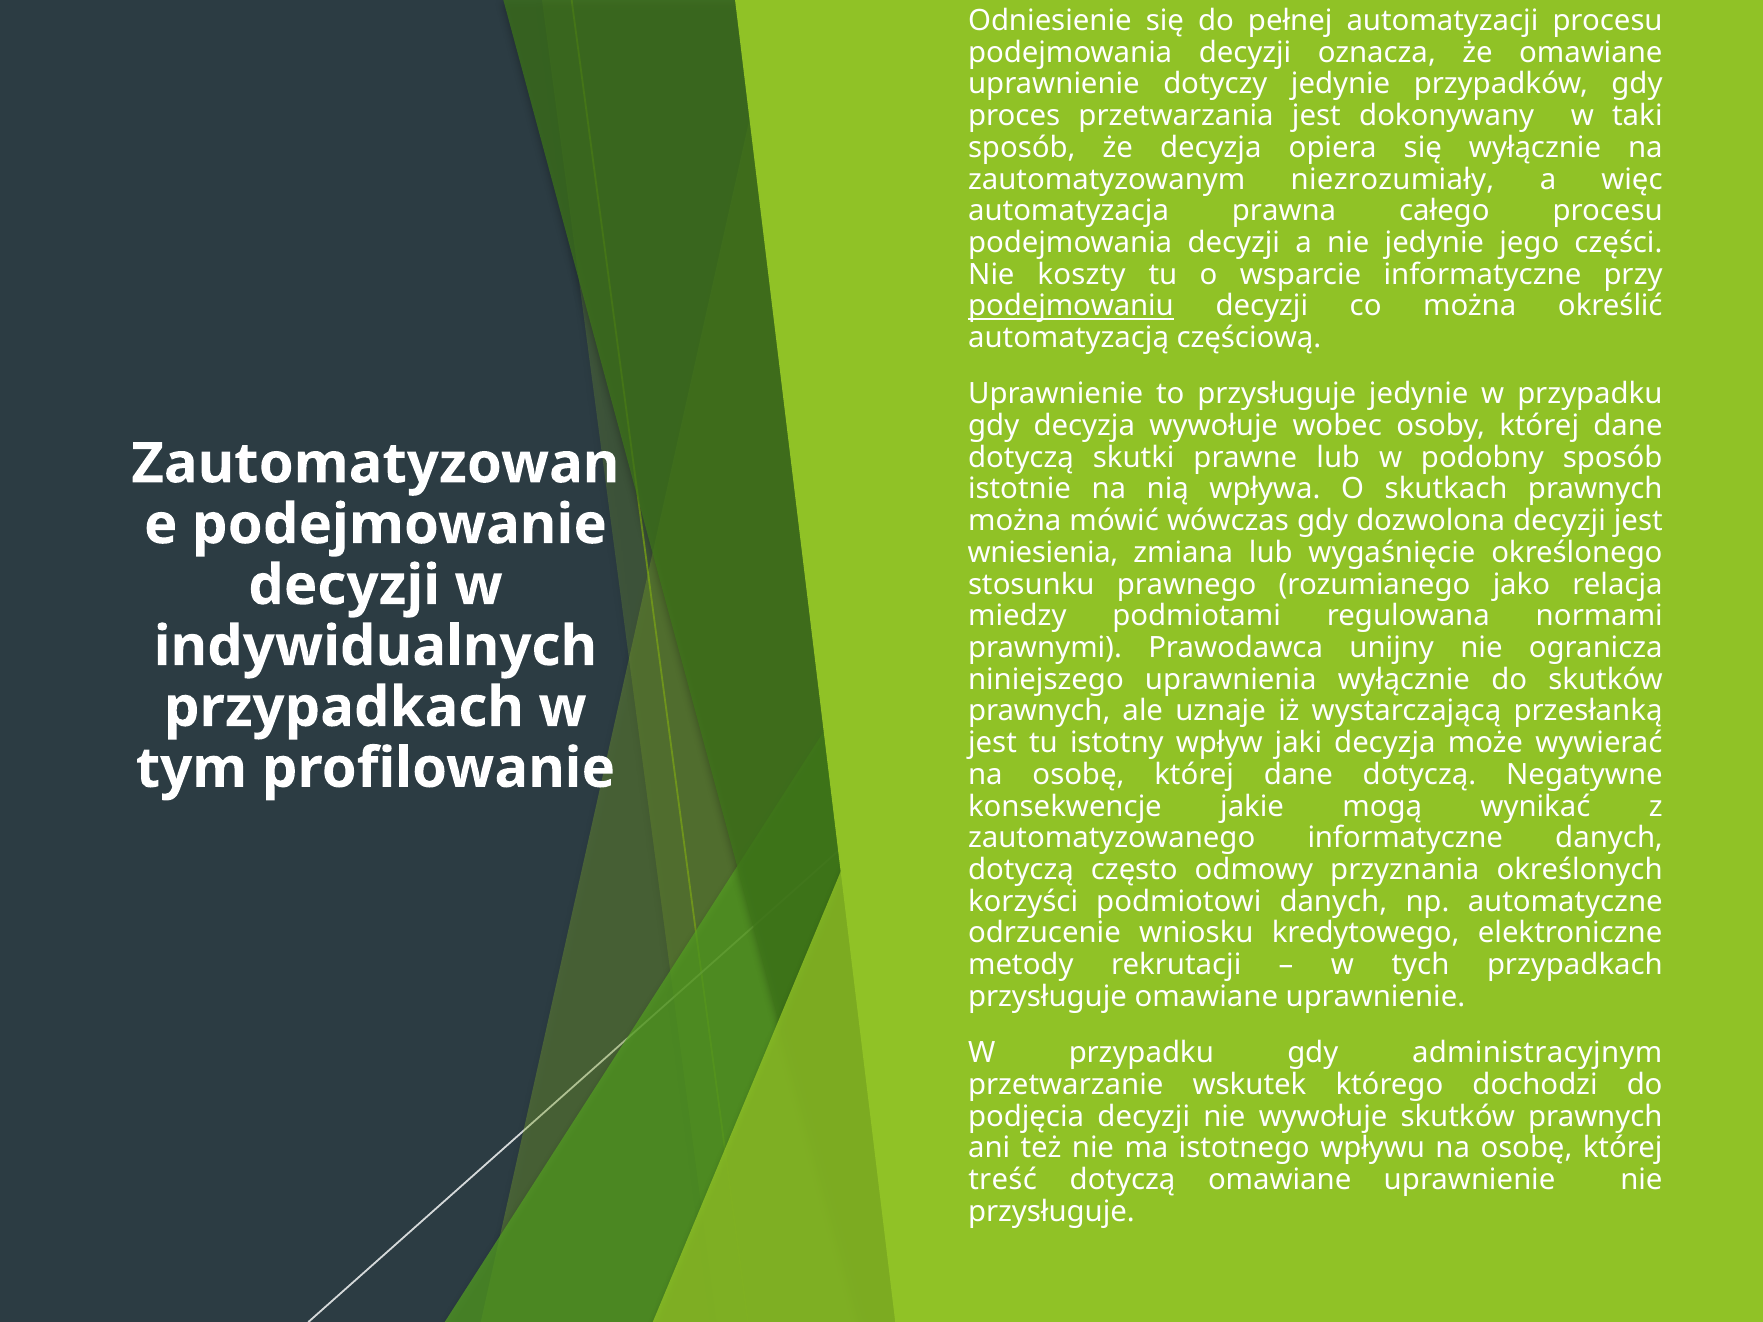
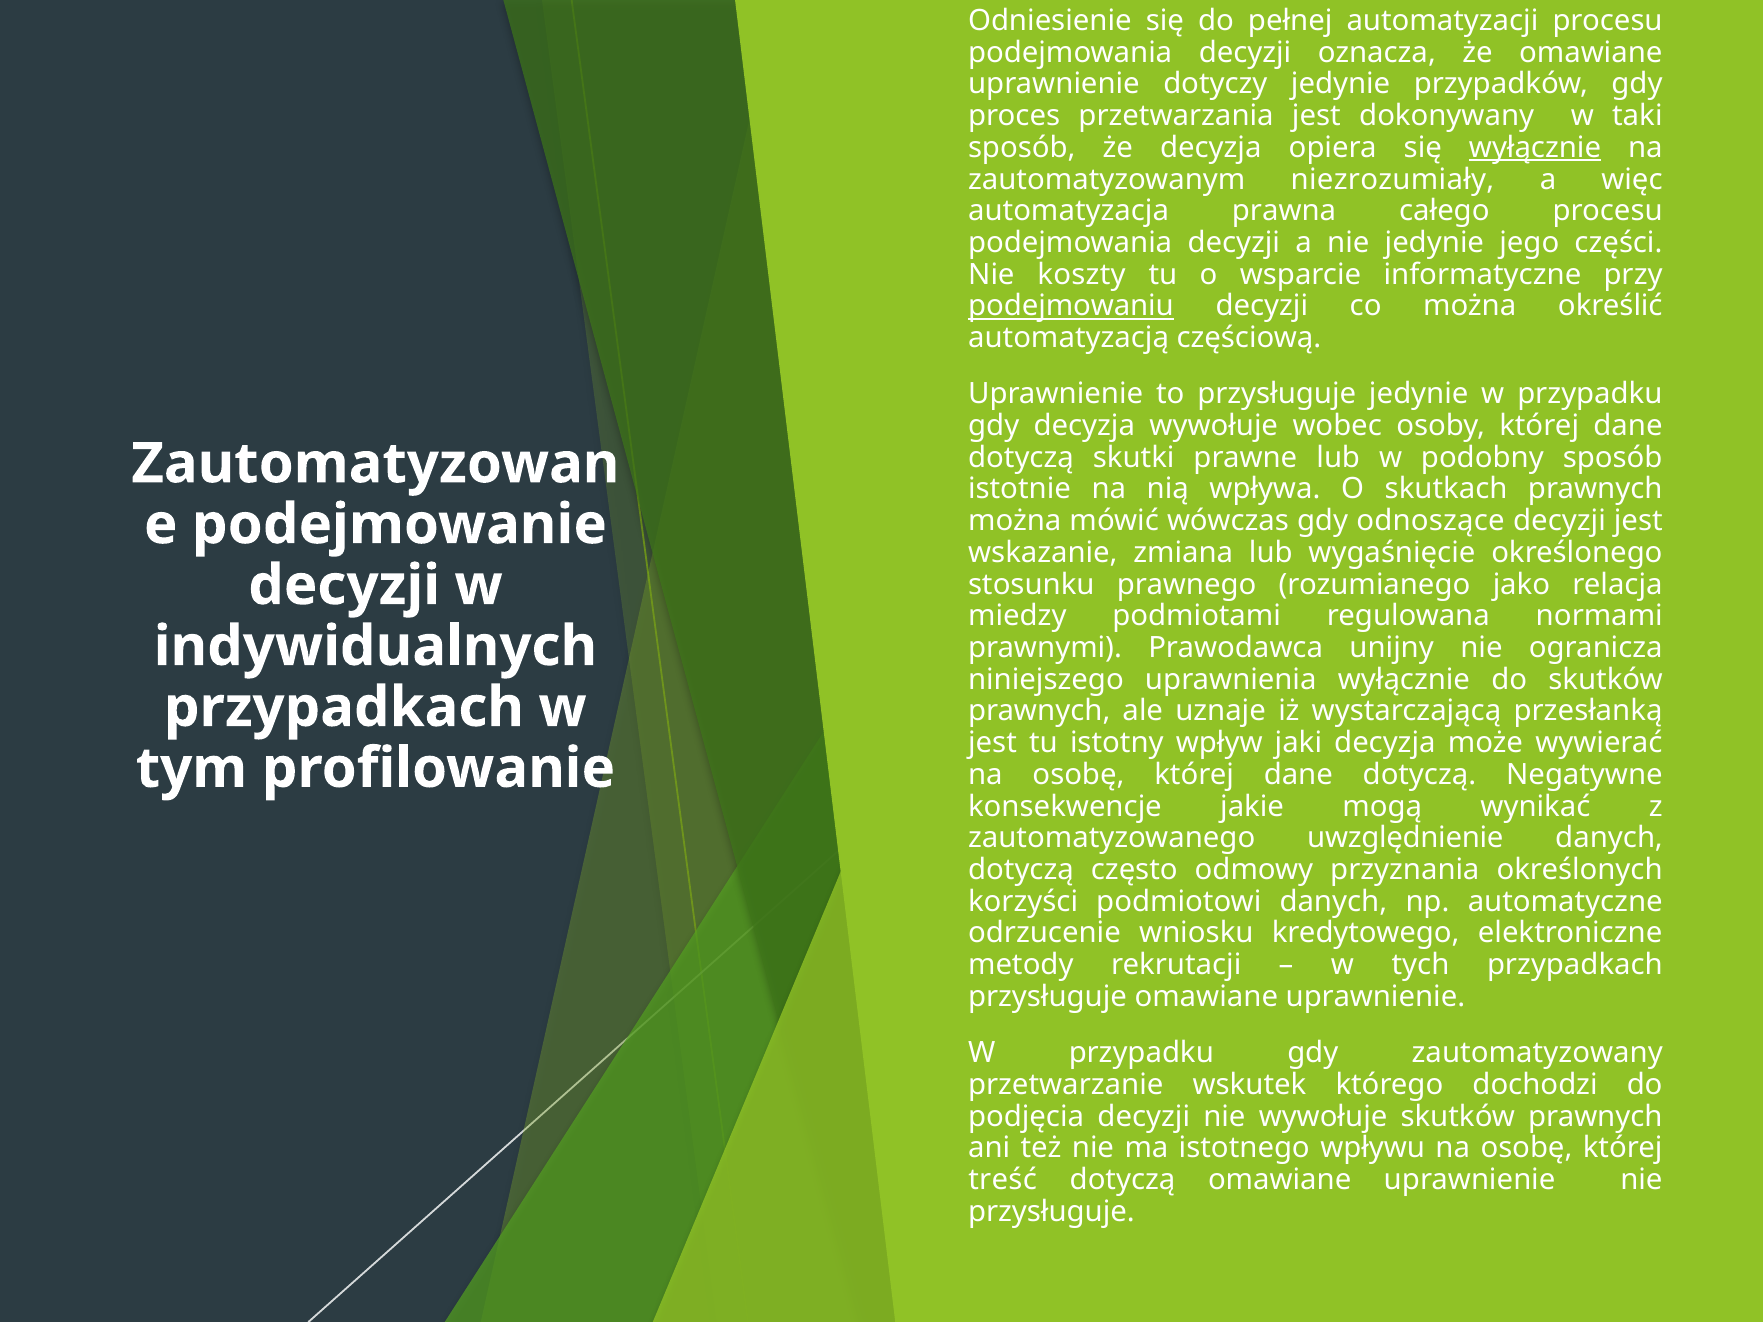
wyłącznie underline: none -> present (1535, 148)
dozwolona: dozwolona -> odnoszące (1430, 521)
wniesienia: wniesienia -> wskazanie (1043, 553)
zautomatyzowanego informatyczne: informatyczne -> uwzględnienie (1405, 838)
administracyjnym: administracyjnym -> zautomatyzowany (1537, 1053)
